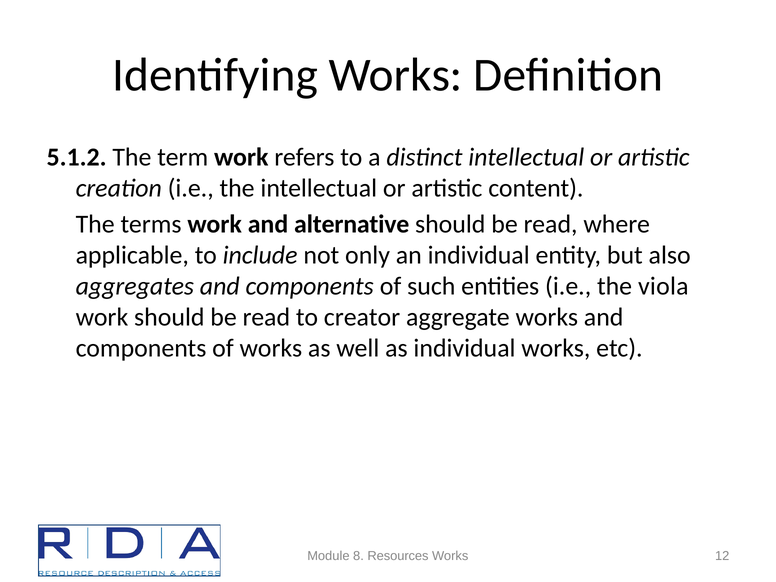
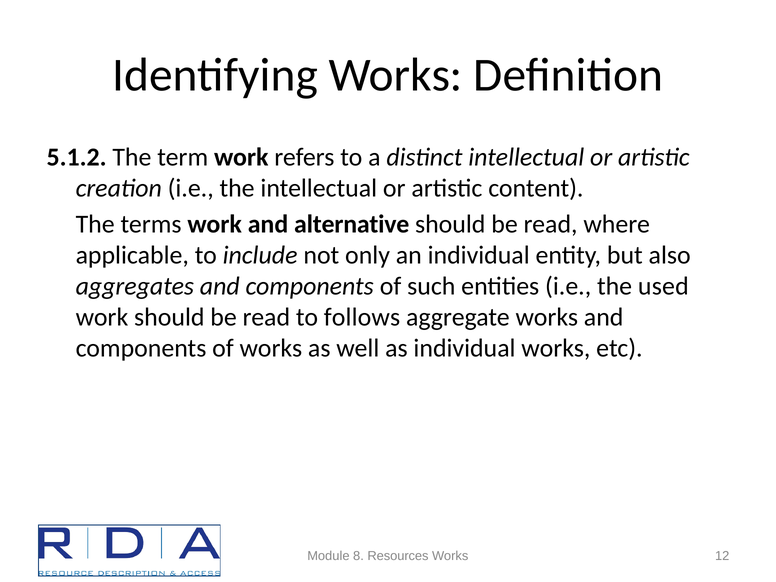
viola: viola -> used (663, 286)
creator: creator -> follows (362, 317)
